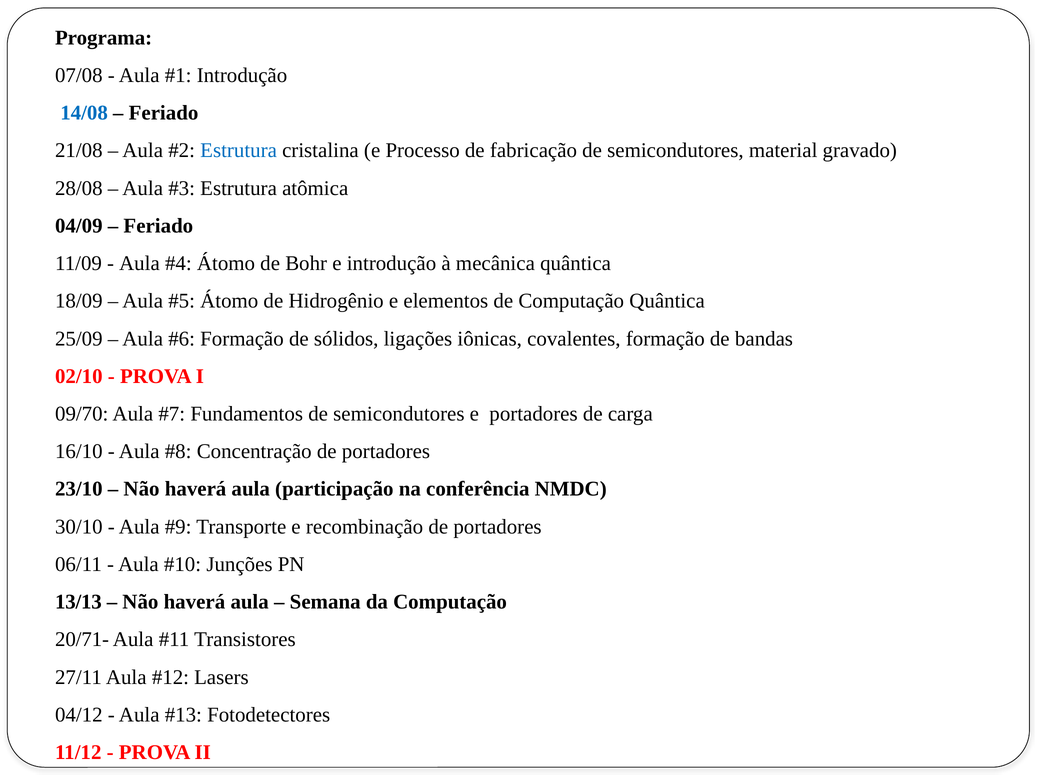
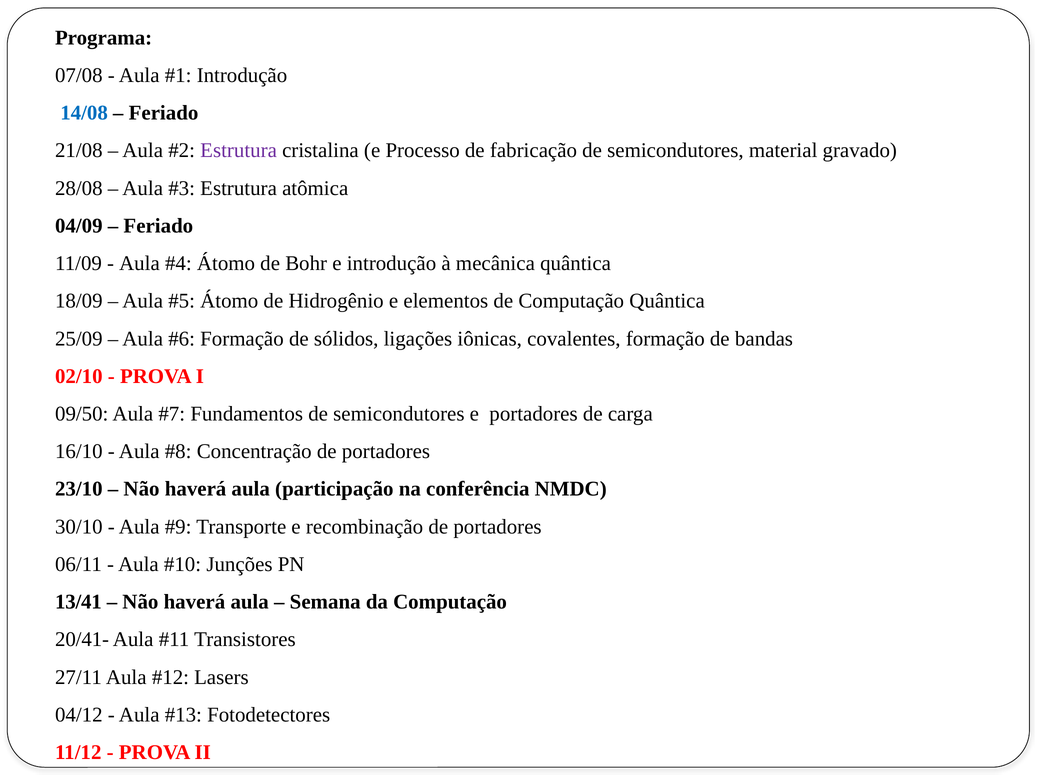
Estrutura colour: blue -> purple (239, 150)
09/70: 09/70 -> 09/50 (82, 414)
13/13: 13/13 -> 13/41 (78, 602)
20/71-: 20/71- -> 20/41- (82, 639)
